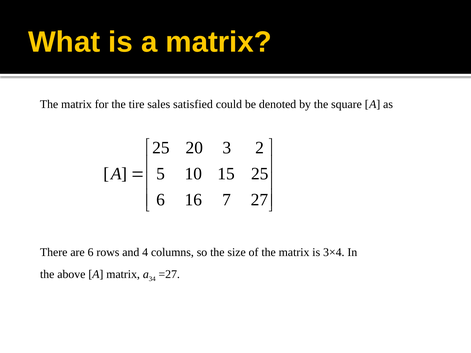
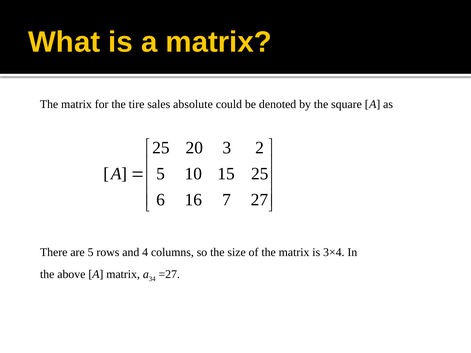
satisfied: satisfied -> absolute (193, 104)
are 6: 6 -> 5 (91, 252)
